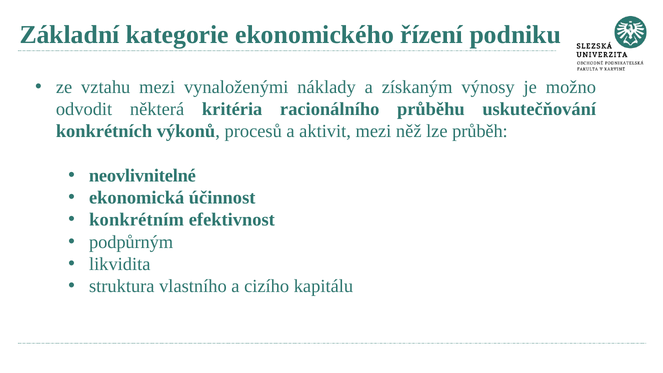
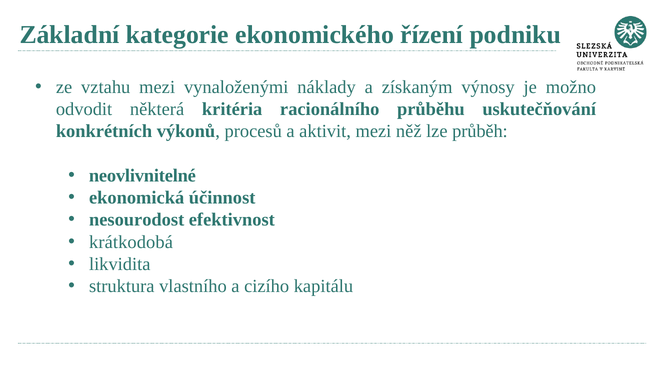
konkrétním: konkrétním -> nesourodost (137, 220)
podpůrným: podpůrným -> krátkodobá (131, 242)
